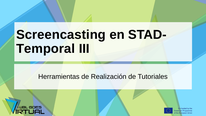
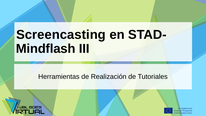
Temporal: Temporal -> Mindflash (46, 49)
